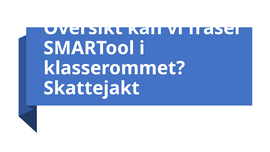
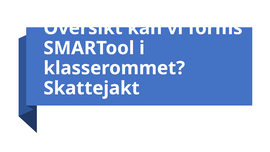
fraser: fraser -> forms (215, 28)
